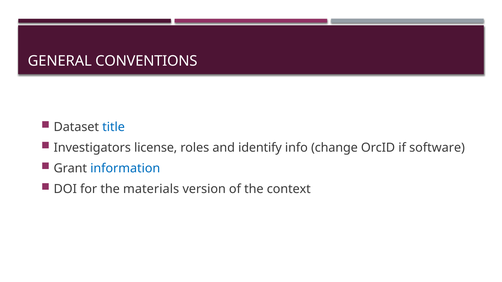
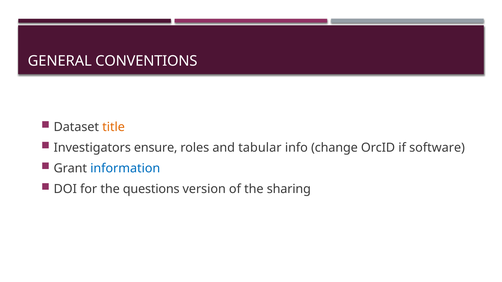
title colour: blue -> orange (114, 127)
license: license -> ensure (156, 148)
identify: identify -> tabular (260, 148)
materials: materials -> questions (151, 189)
context: context -> sharing (289, 189)
